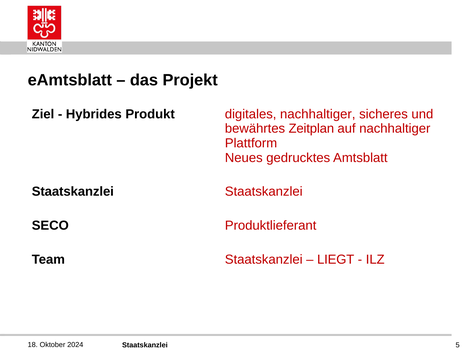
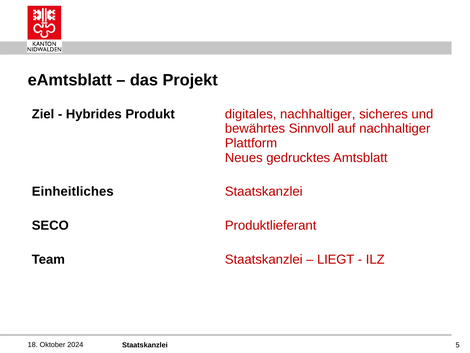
Zeitplan: Zeitplan -> Sinnvoll (311, 128)
Staatskanzlei: Staatskanzlei -> Einheitliches (73, 191)
